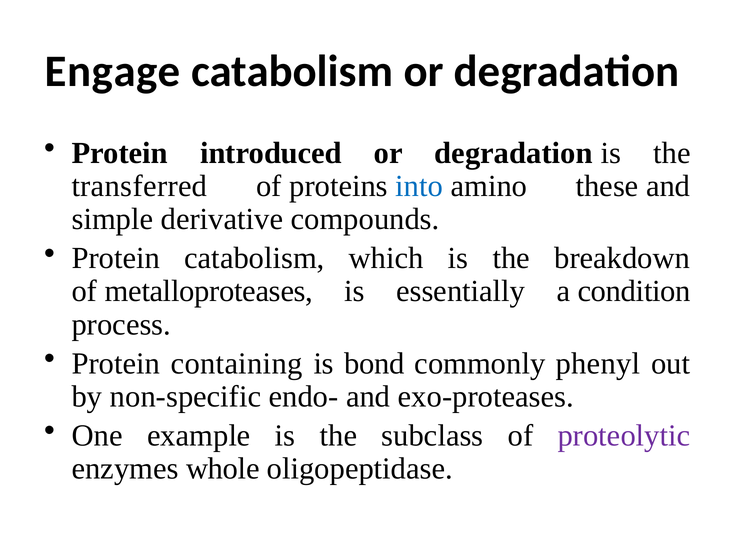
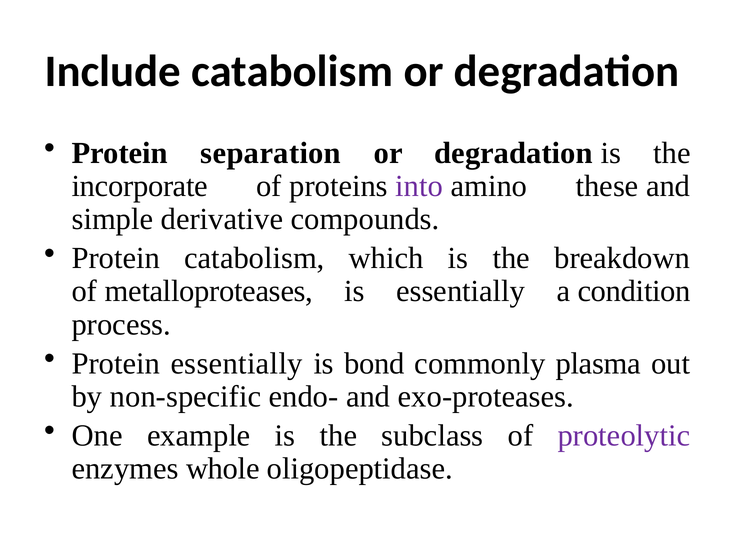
Engage: Engage -> Include (113, 71)
introduced: introduced -> separation (271, 153)
transferred: transferred -> incorporate (140, 186)
into colour: blue -> purple (419, 186)
Protein containing: containing -> essentially (237, 363)
phenyl: phenyl -> plasma (598, 363)
